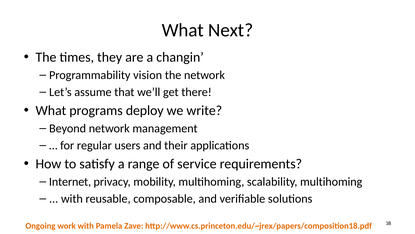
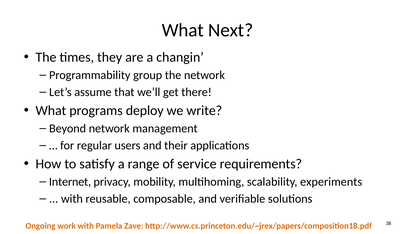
vision: vision -> group (148, 75)
scalability multihoming: multihoming -> experiments (331, 181)
